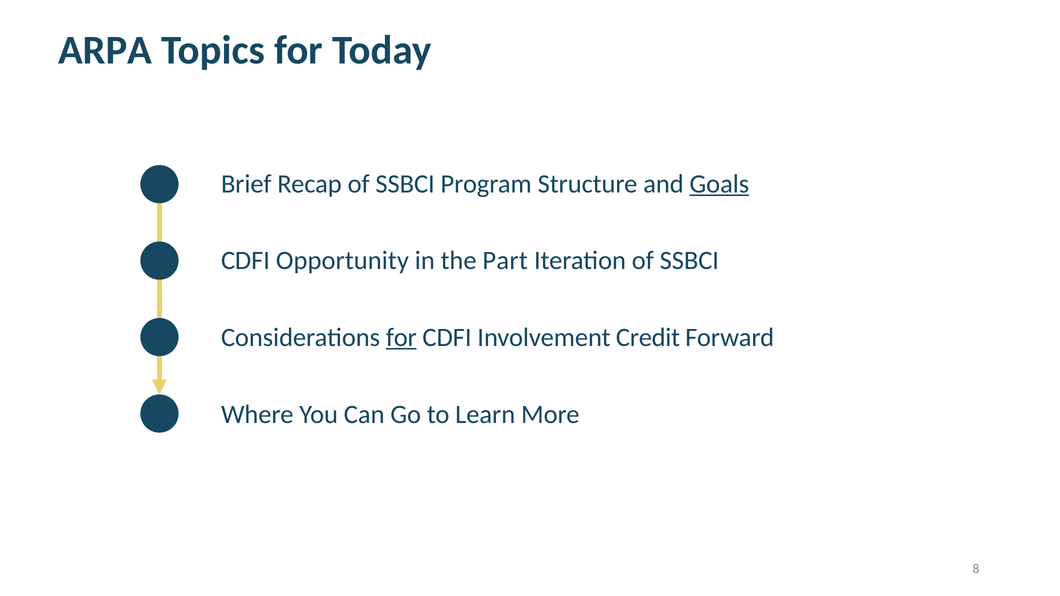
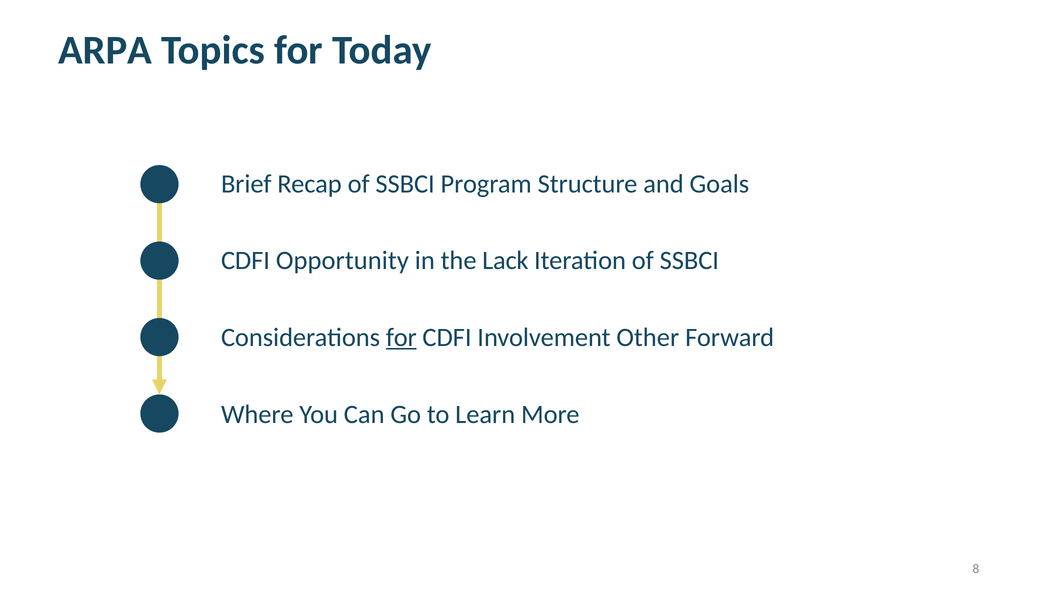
Goals underline: present -> none (719, 184)
Part: Part -> Lack (505, 261)
Credit: Credit -> Other (648, 338)
